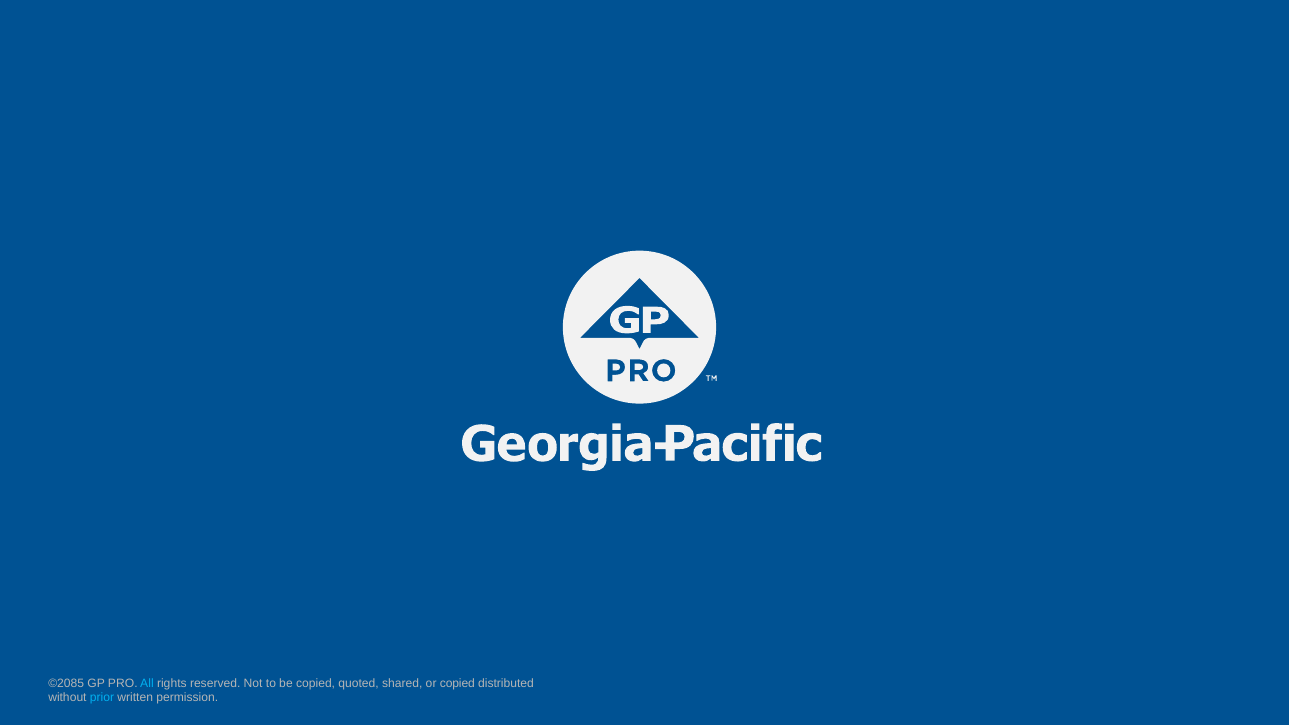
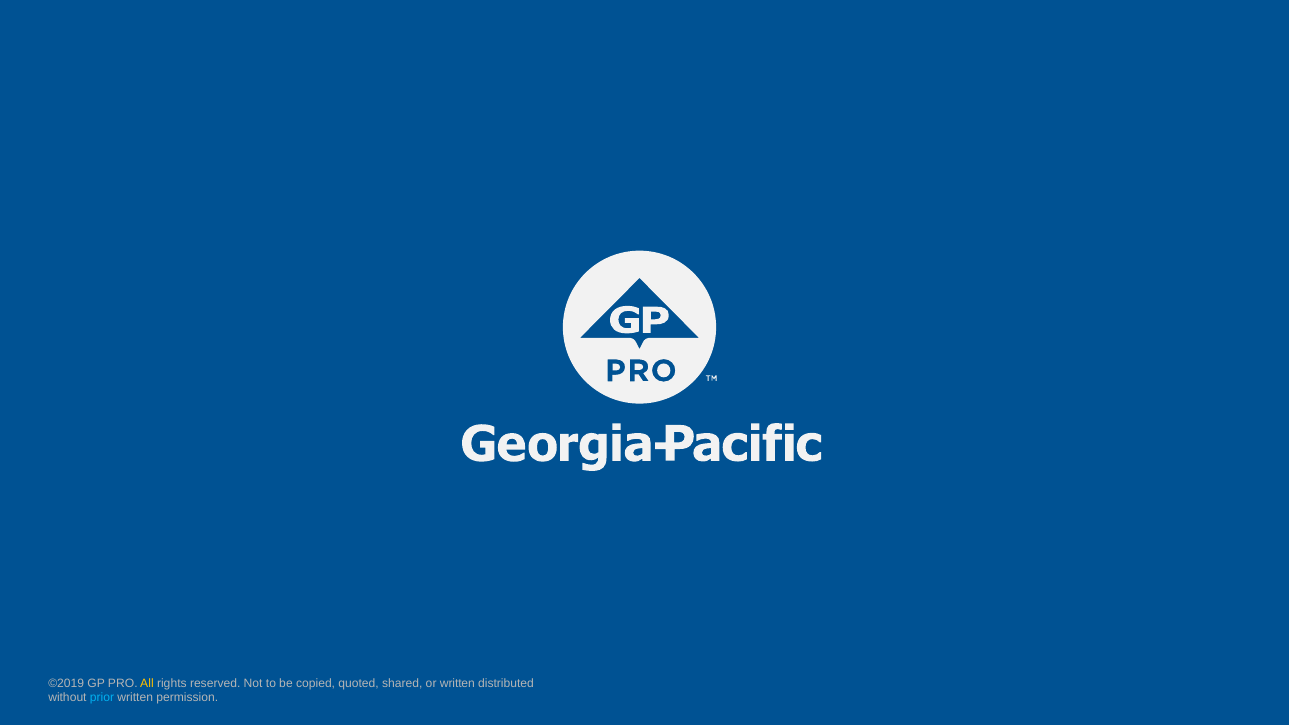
©2085: ©2085 -> ©2019 (66, 683)
All colour: light blue -> yellow (147, 683)
or copied: copied -> written (457, 683)
